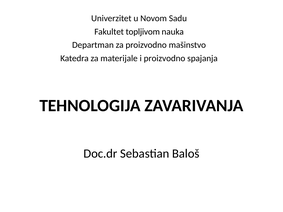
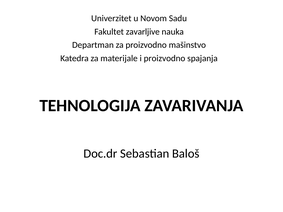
topljivom: topljivom -> zavarljive (143, 32)
